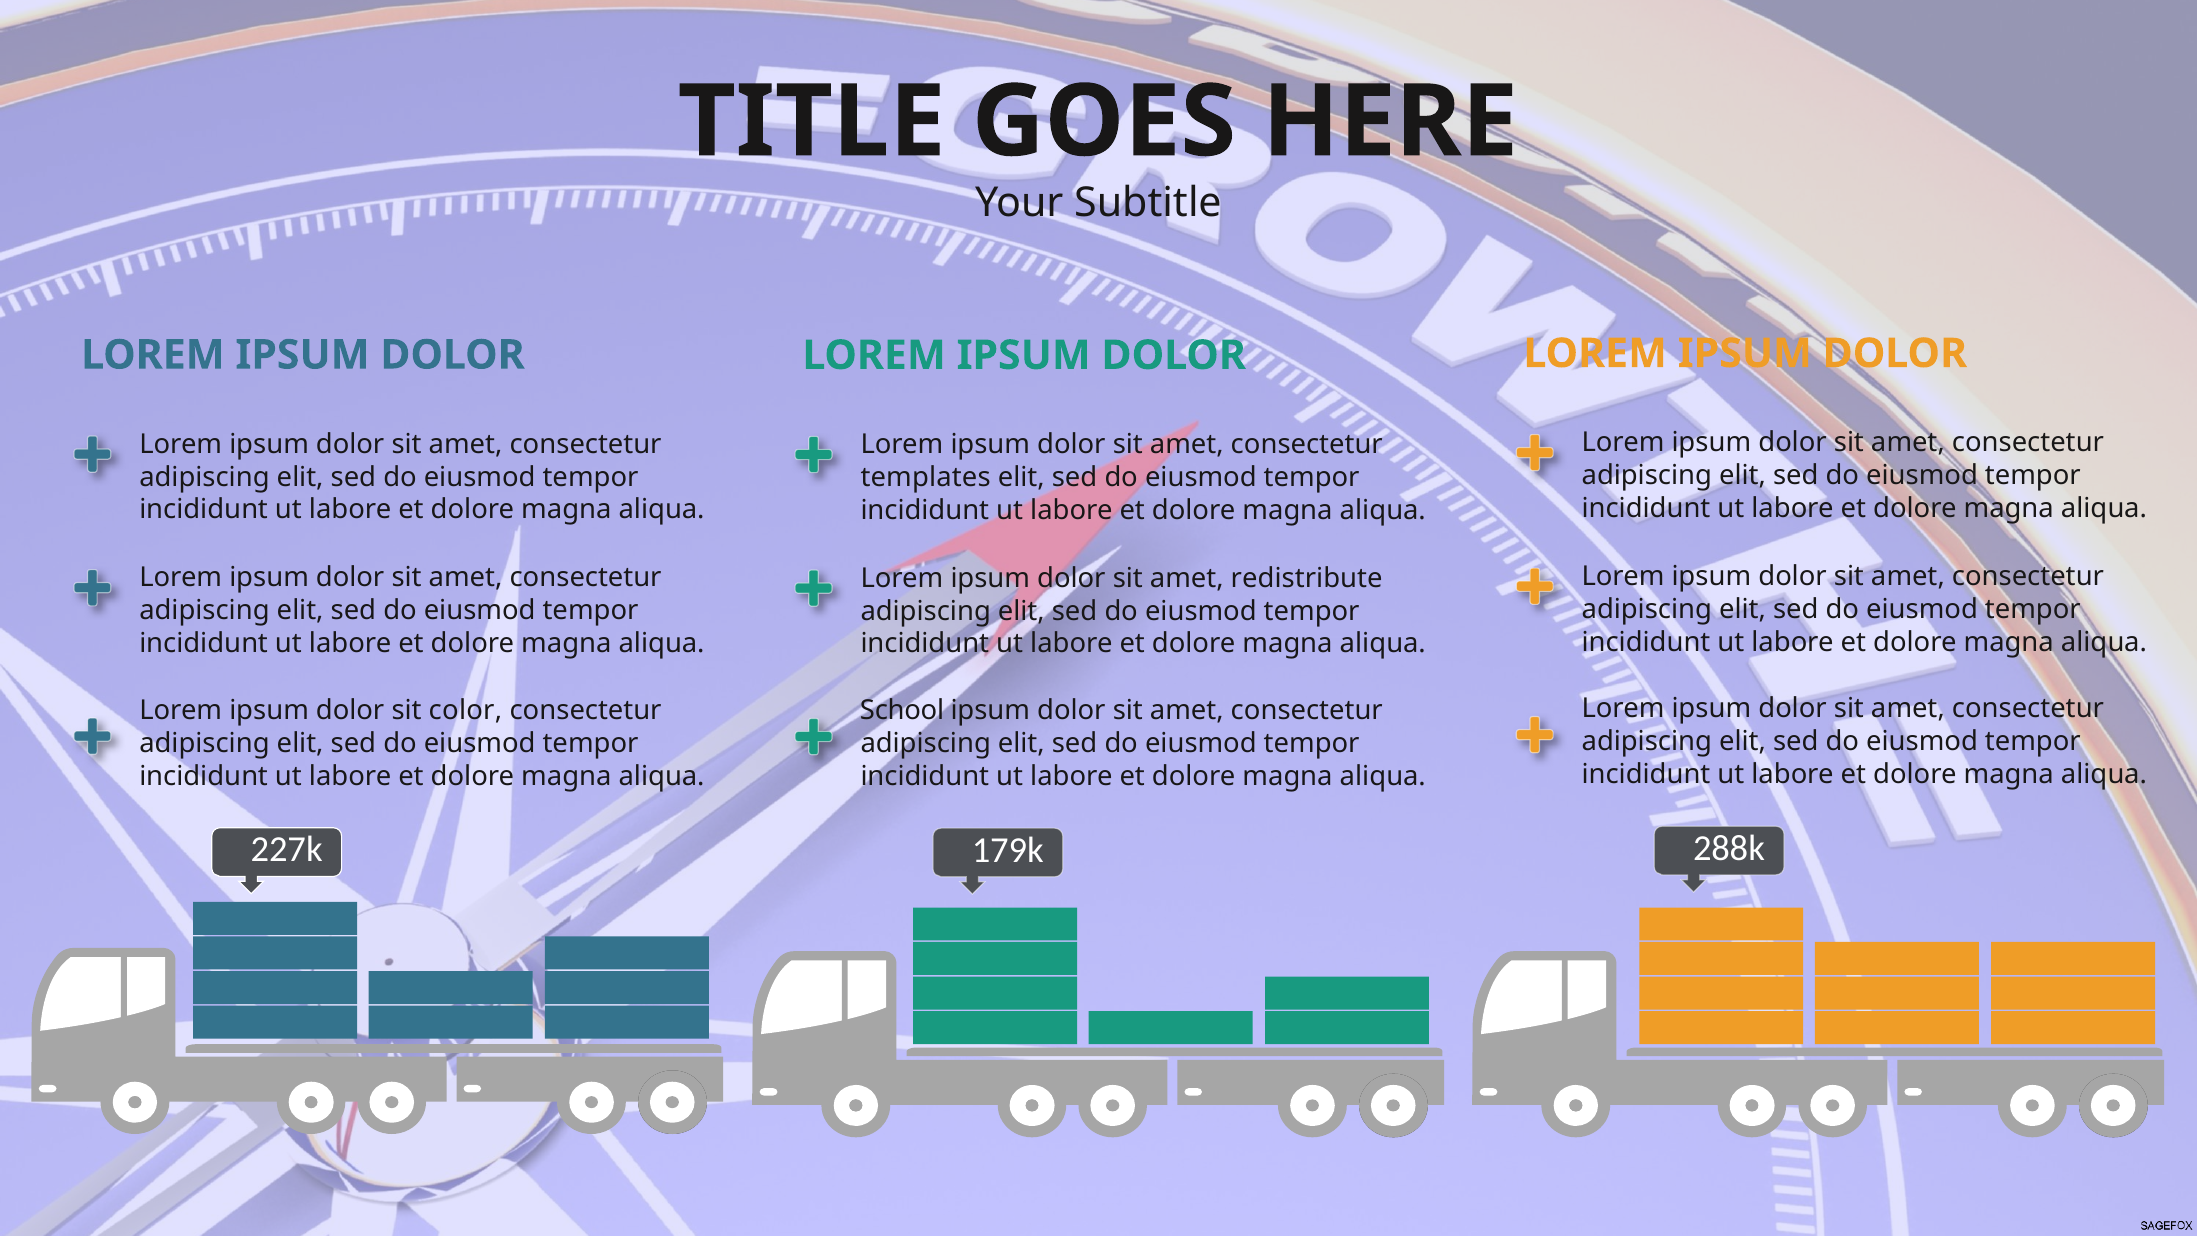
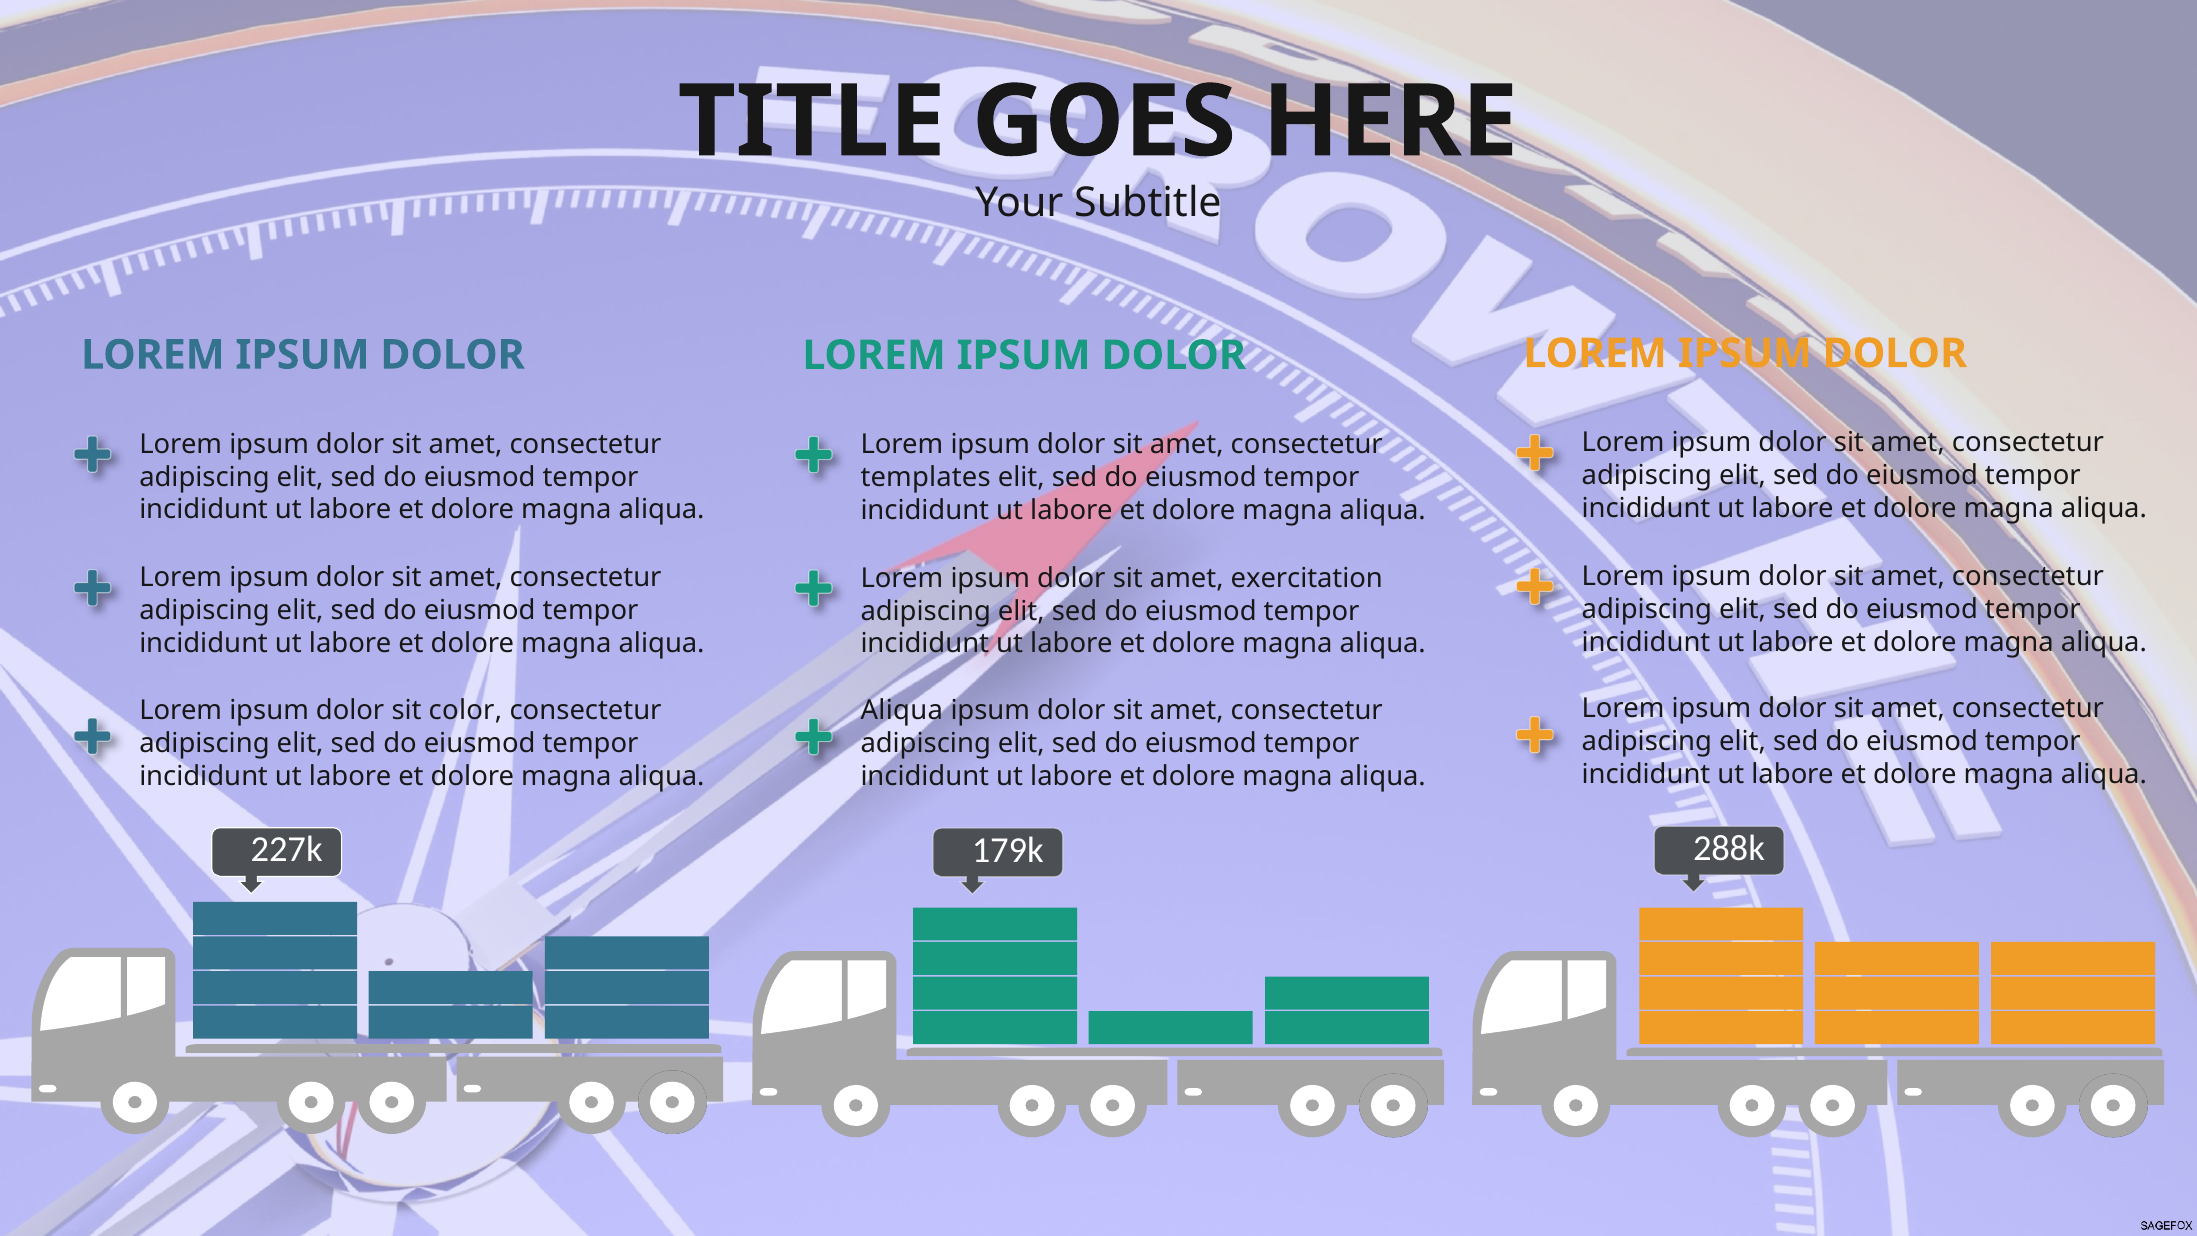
redistribute: redistribute -> exercitation (1307, 578)
School: School -> Aliqua (902, 710)
